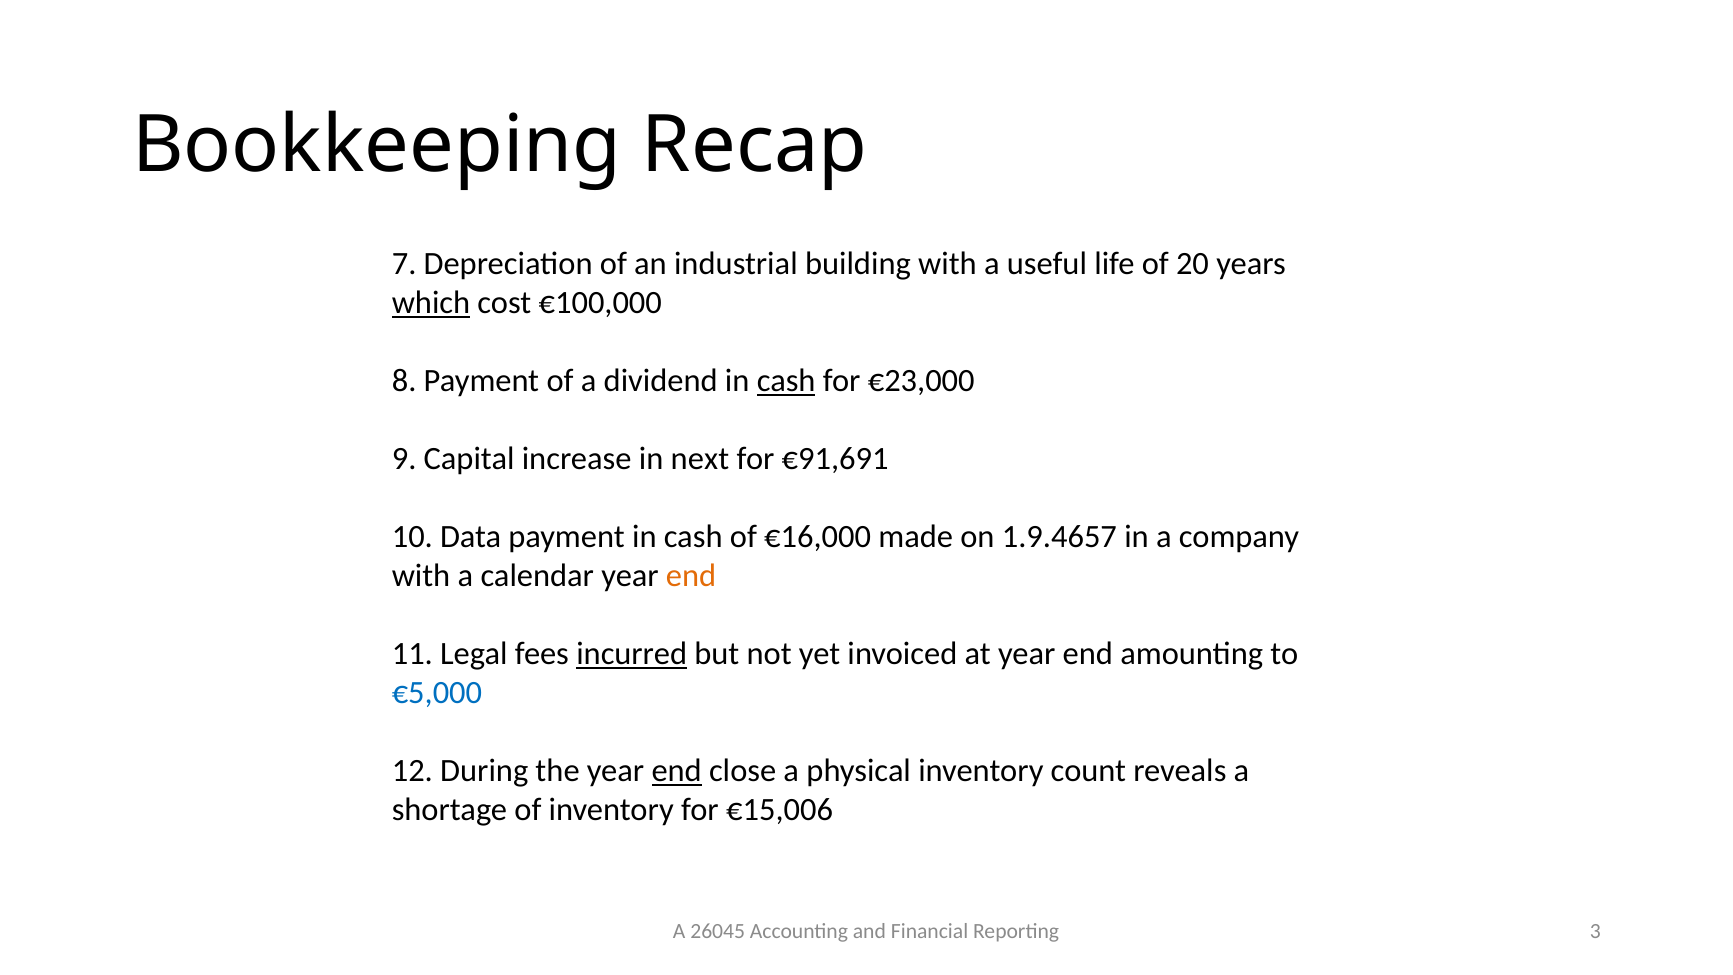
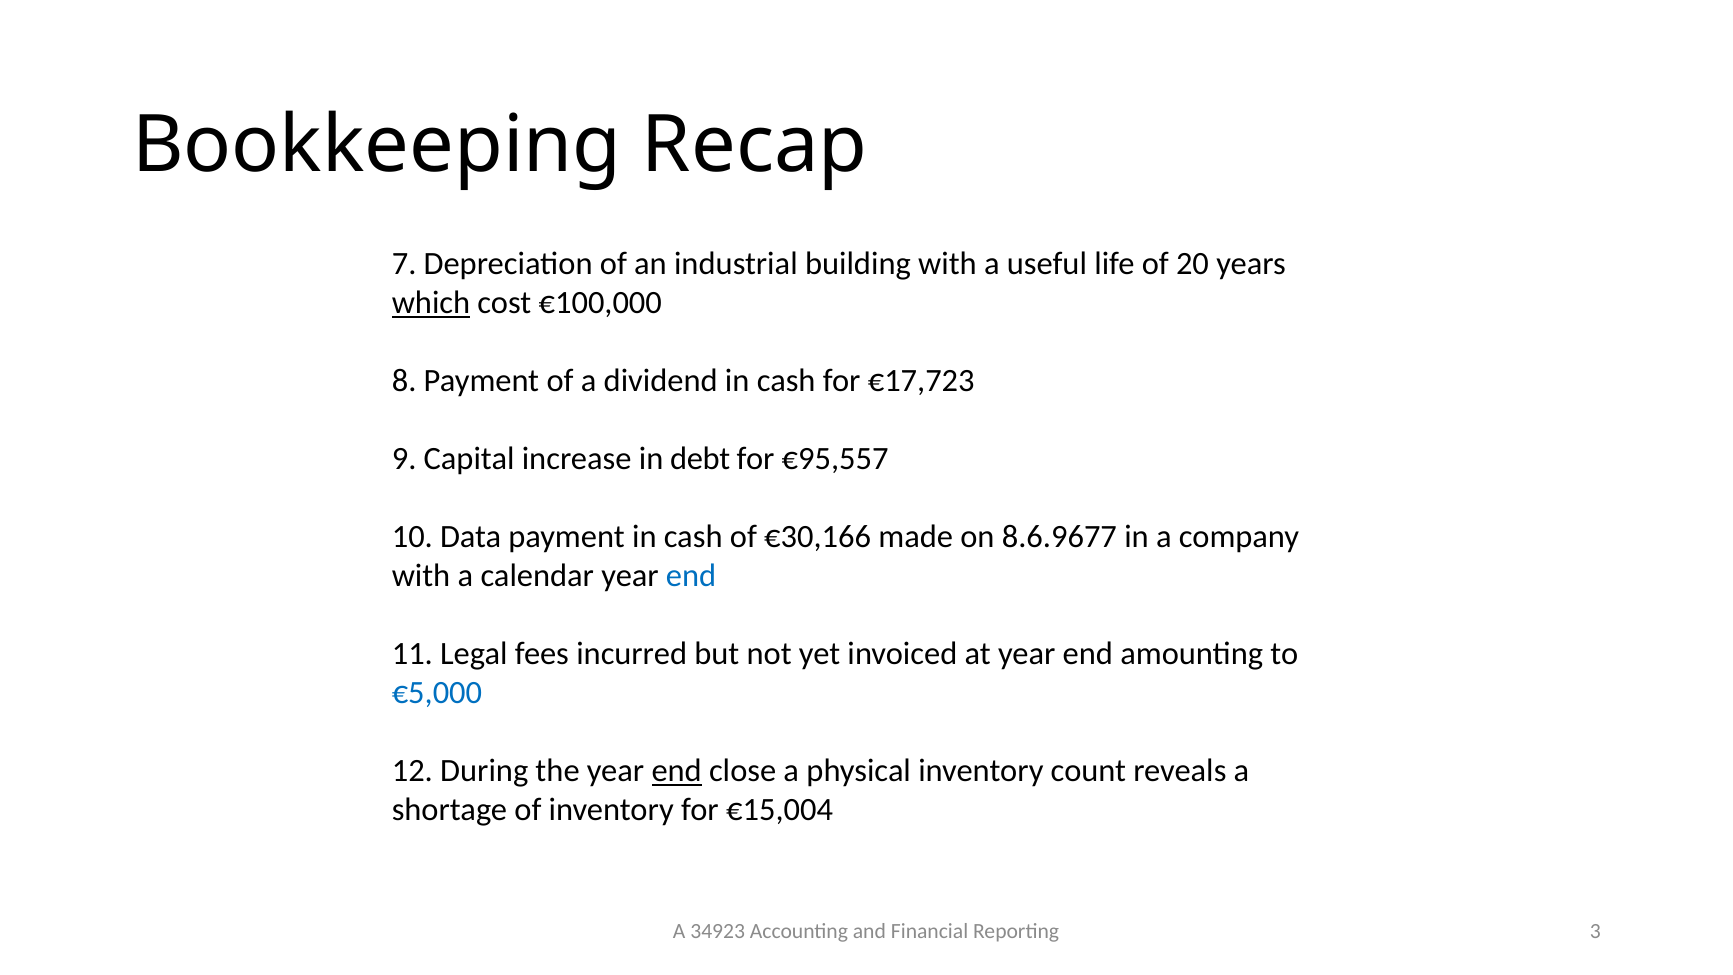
cash underline: present -> none (786, 381)
€23,000: €23,000 -> €17,723 (921, 381)
next: next -> debt (700, 459)
€91,691: €91,691 -> €95,557 (835, 459)
€16,000: €16,000 -> €30,166 (818, 537)
1.9.4657: 1.9.4657 -> 8.6.9677 (1059, 537)
end colour: orange -> blue (691, 576)
incurred underline: present -> none (632, 654)
€15,006: €15,006 -> €15,004 (780, 810)
26045: 26045 -> 34923 (718, 931)
